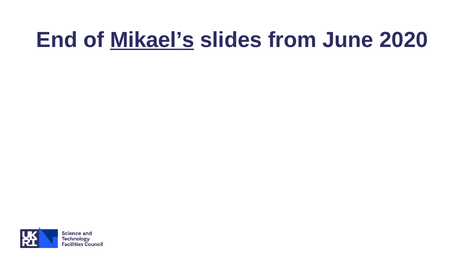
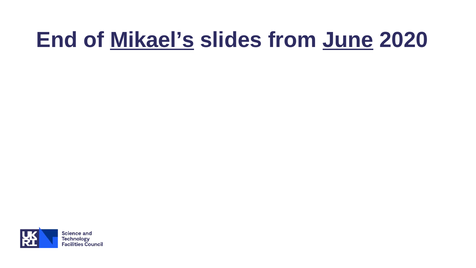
June underline: none -> present (348, 40)
